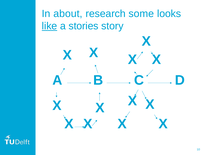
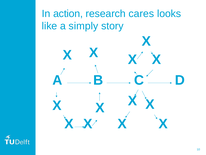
about: about -> action (68, 14)
some: some -> cares (141, 14)
like underline: present -> none (50, 26)
stories: stories -> simply (83, 26)
